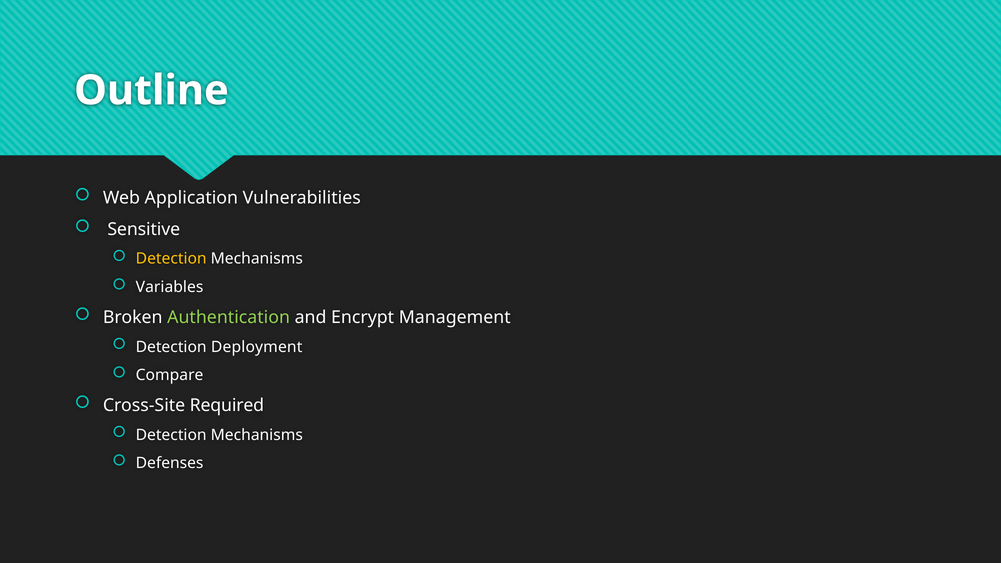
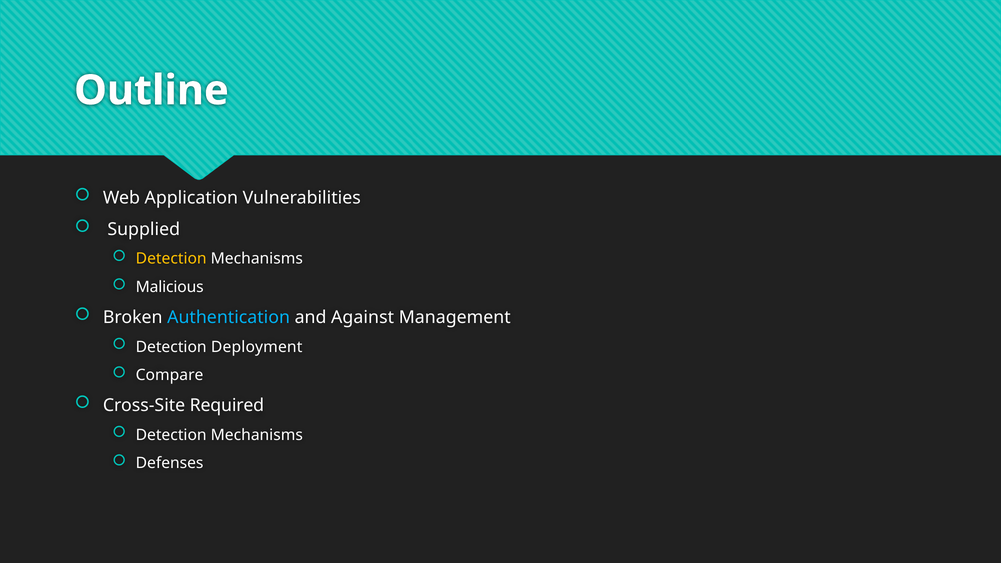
Sensitive: Sensitive -> Supplied (144, 229)
Variables: Variables -> Malicious (170, 287)
Authentication colour: light green -> light blue (229, 317)
Encrypt: Encrypt -> Against (363, 317)
